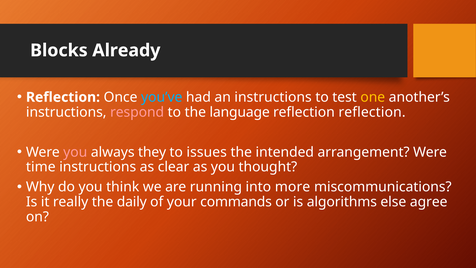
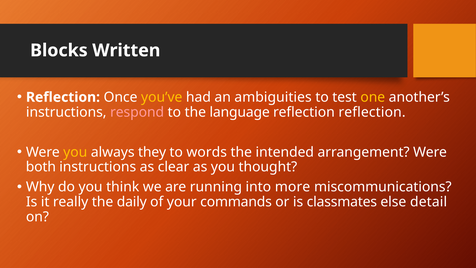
Already: Already -> Written (126, 50)
you’ve colour: light blue -> yellow (162, 97)
an instructions: instructions -> ambiguities (273, 97)
you colour: pink -> yellow (75, 152)
issues: issues -> words (207, 152)
time: time -> both (41, 167)
algorithms: algorithms -> classmates (342, 202)
agree: agree -> detail (429, 202)
